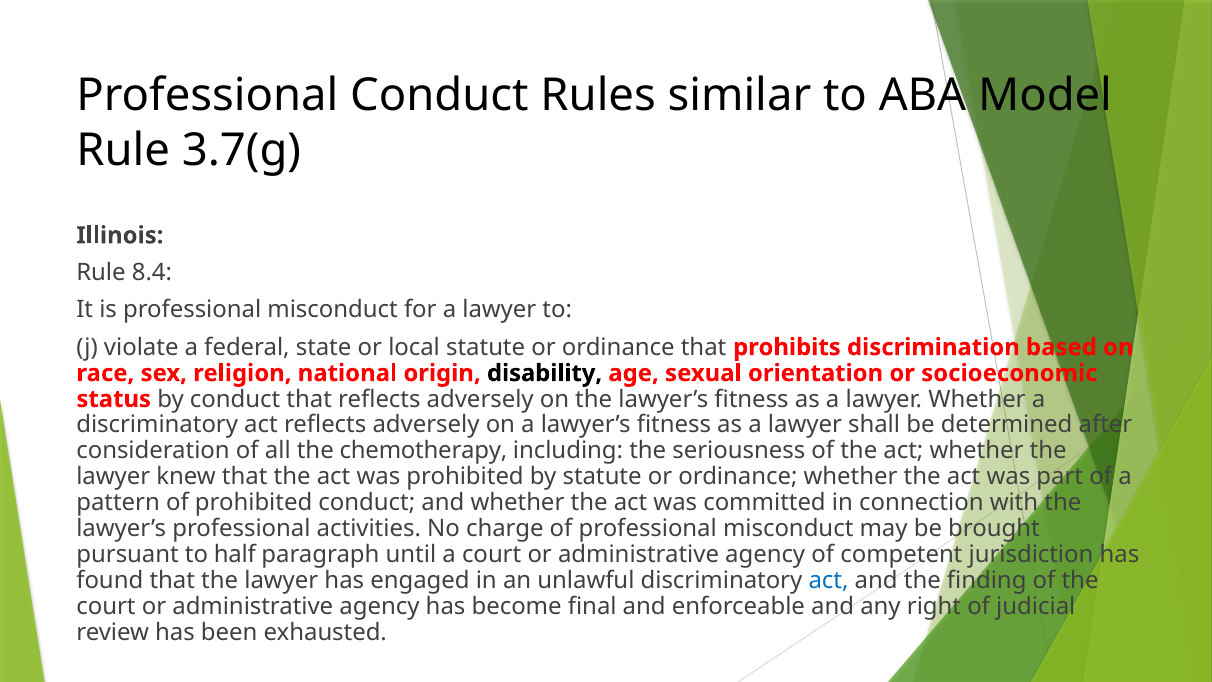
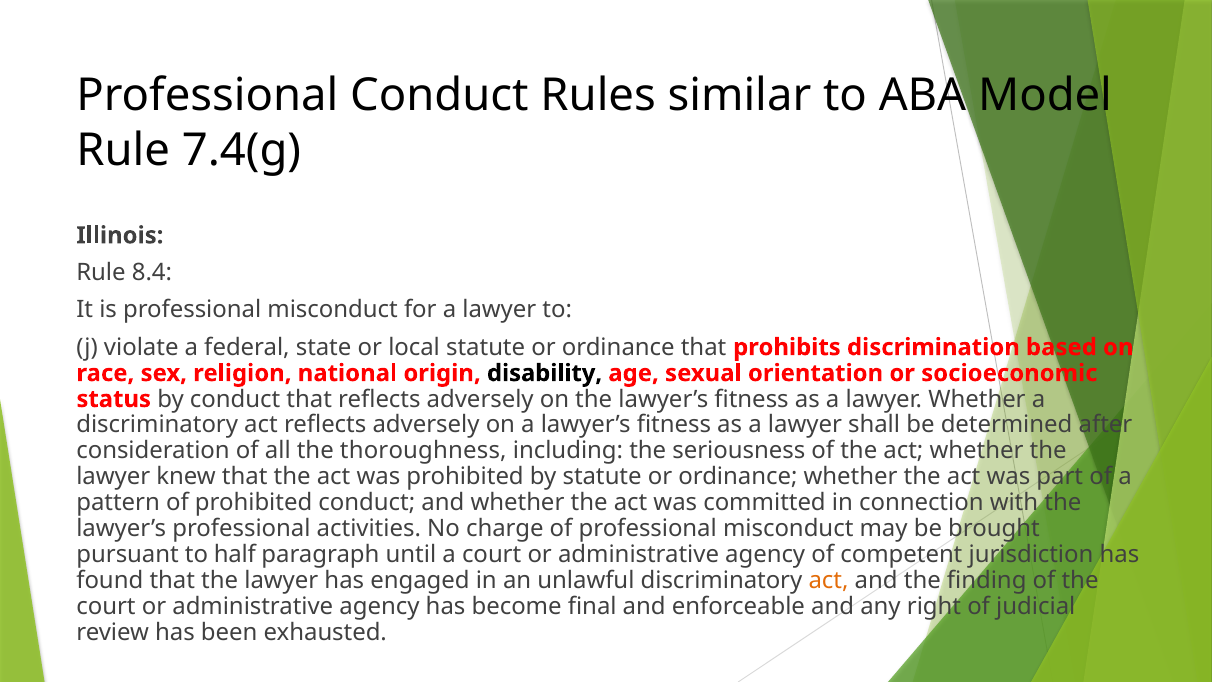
3.7(g: 3.7(g -> 7.4(g (241, 150)
chemotherapy: chemotherapy -> thoroughness (423, 451)
act colour: blue -> orange (829, 580)
